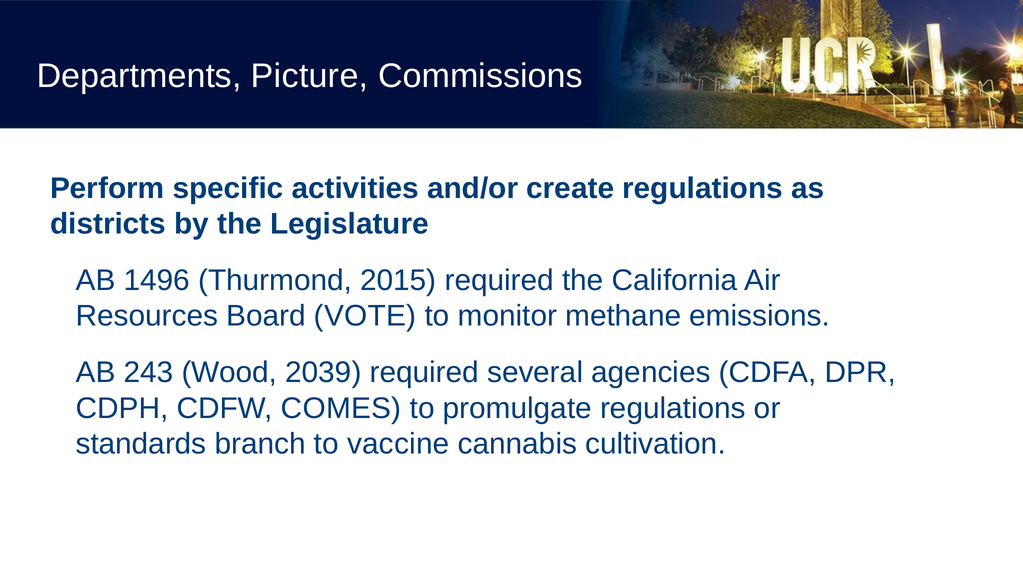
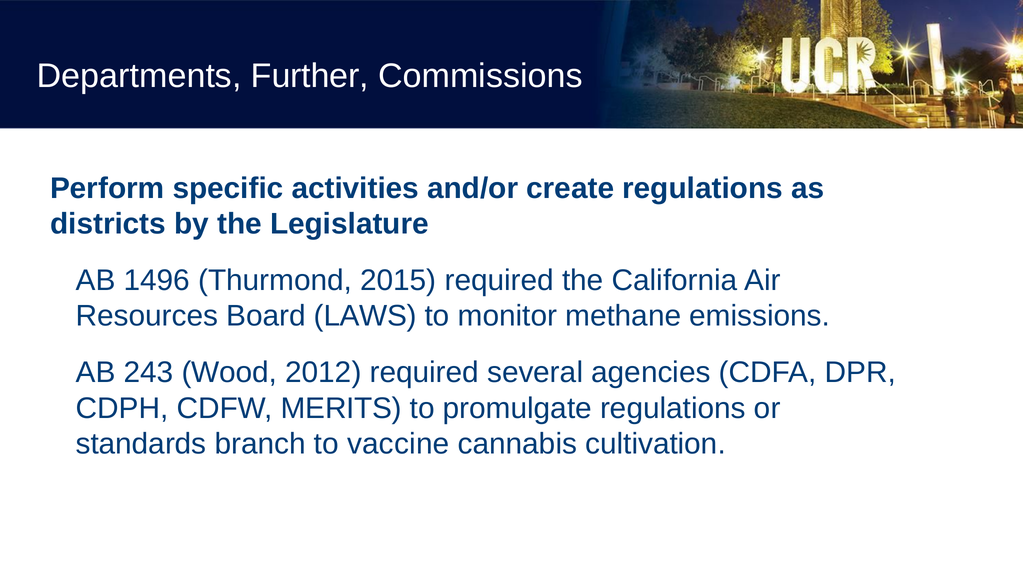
Picture: Picture -> Further (310, 76)
VOTE: VOTE -> LAWS (365, 316)
2039: 2039 -> 2012 (323, 373)
COMES: COMES -> MERITS (341, 409)
